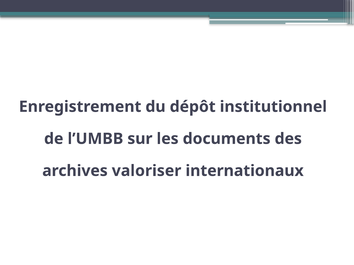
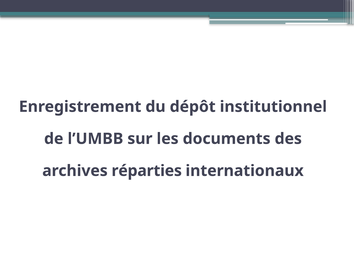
valoriser: valoriser -> réparties (147, 171)
